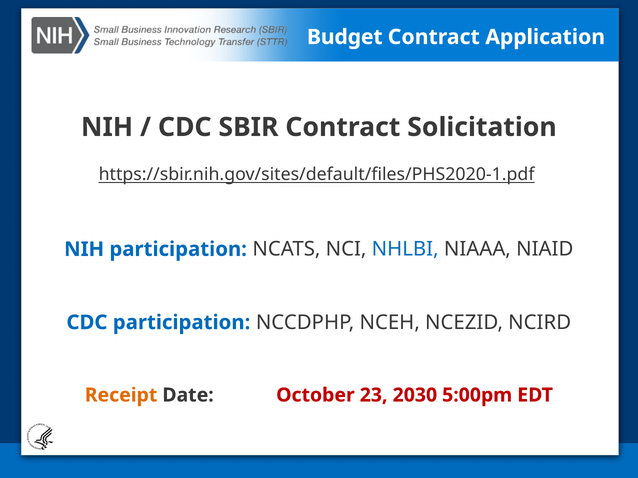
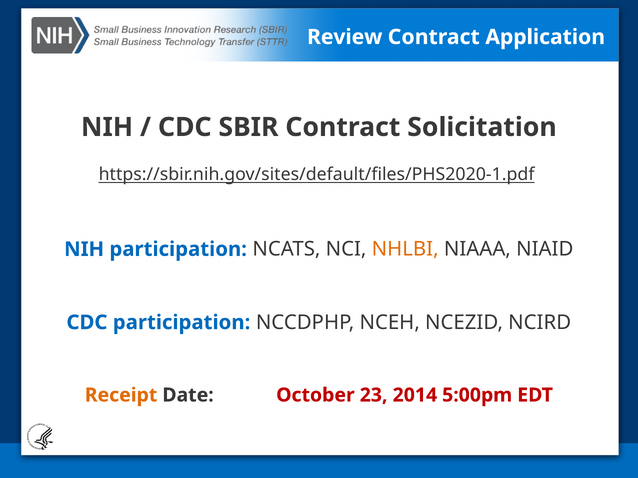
Budget: Budget -> Review (345, 37)
NHLBI colour: blue -> orange (405, 249)
2030: 2030 -> 2014 (415, 396)
